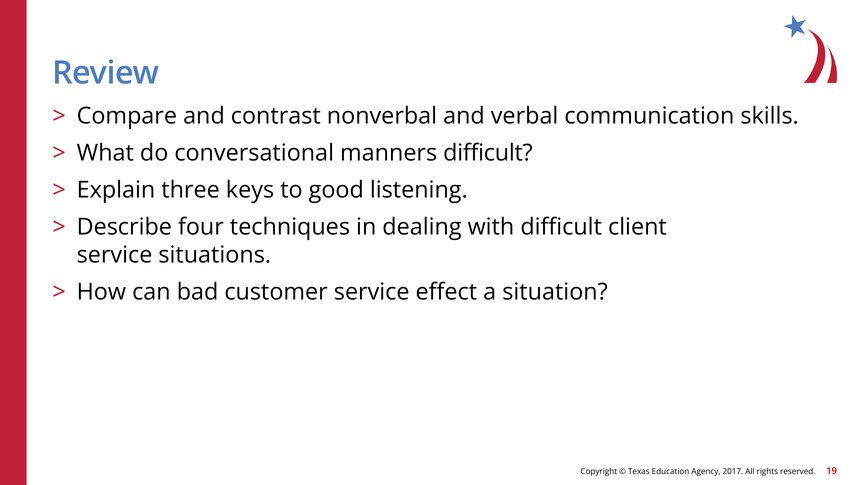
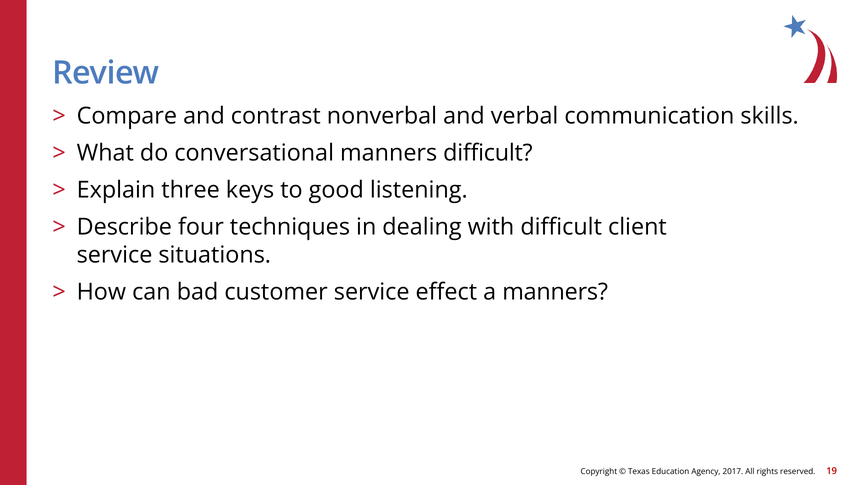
a situation: situation -> manners (555, 292)
